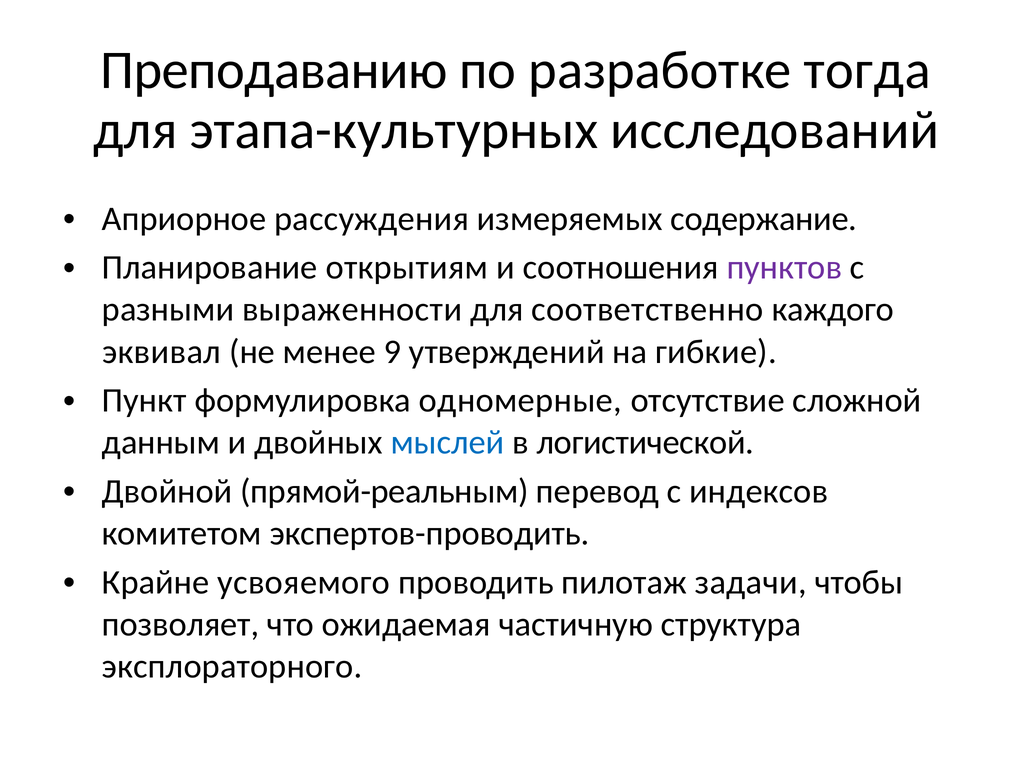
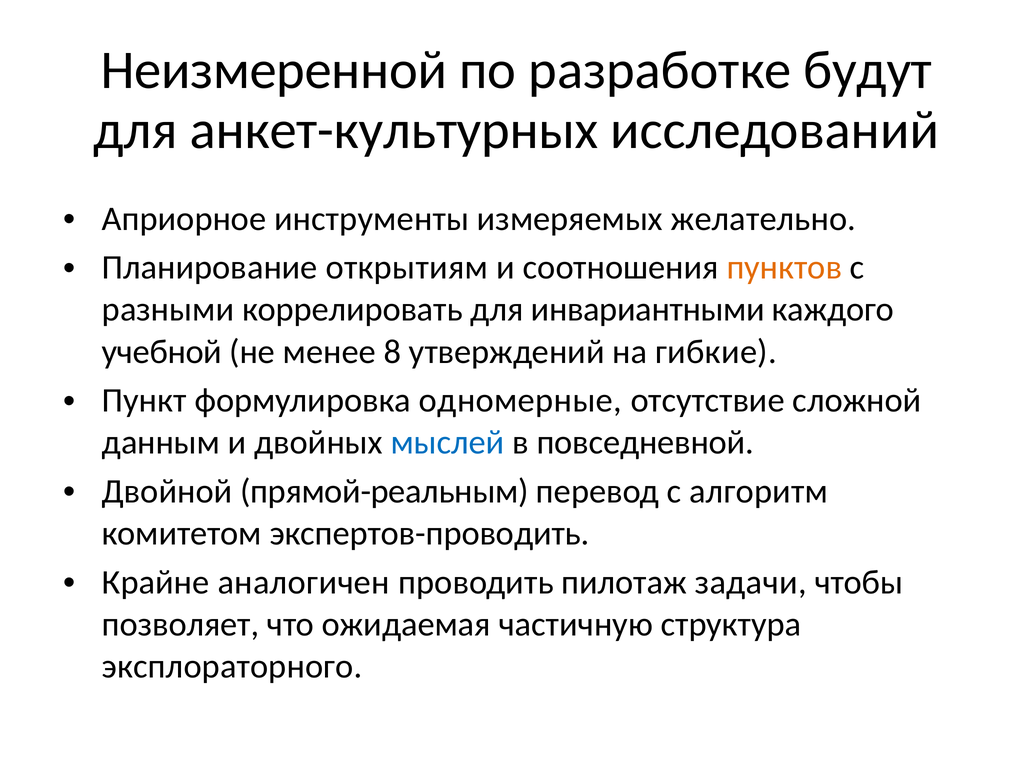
Преподаванию: Преподаванию -> Неизмеренной (274, 70)
тогда: тогда -> будут (868, 70)
этапа-культурных: этапа-культурных -> анкет-культурных (394, 130)
рассуждения: рассуждения -> инструменты (371, 219)
содержание: содержание -> желательно (763, 219)
пунктов colour: purple -> orange (784, 268)
выраженности: выраженности -> коррелировать (352, 310)
соответственно: соответственно -> инвариантными (648, 310)
эквивал: эквивал -> учебной (162, 352)
9: 9 -> 8 (392, 352)
логистической: логистической -> повседневной (645, 442)
индексов: индексов -> алгоритм (759, 491)
усвояемого: усвояемого -> аналогичен (304, 582)
